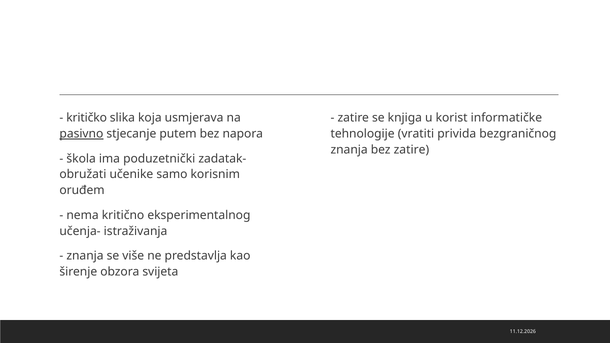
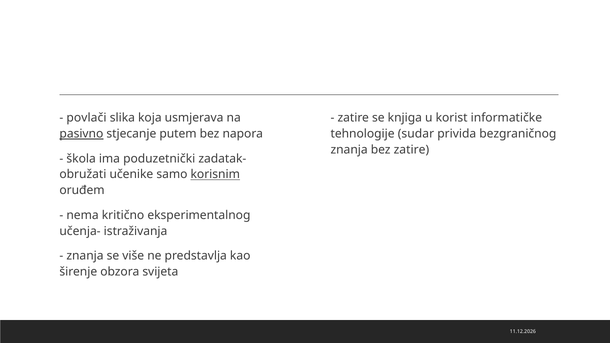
kritičko: kritičko -> povlači (87, 118)
vratiti: vratiti -> sudar (416, 134)
korisnim underline: none -> present (215, 175)
